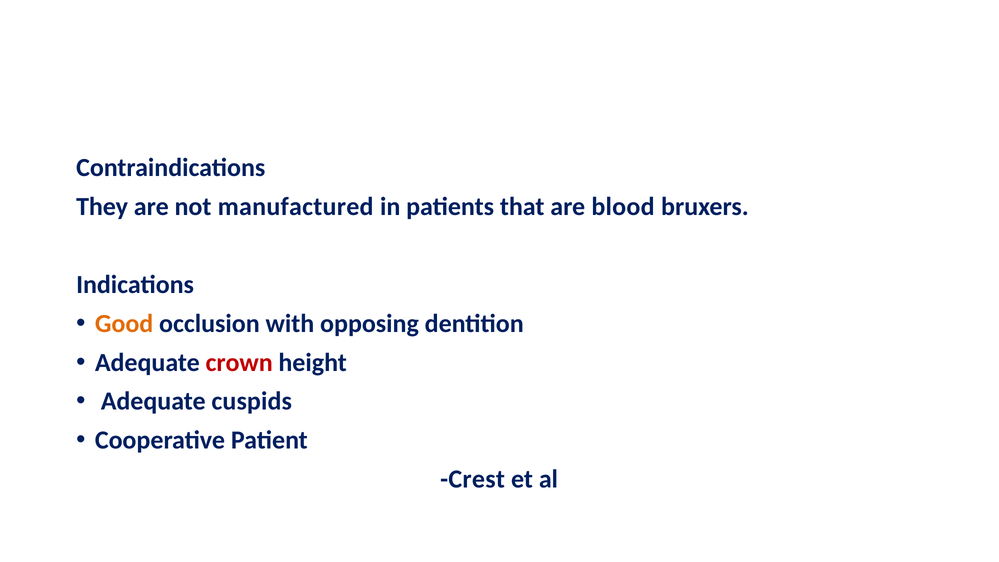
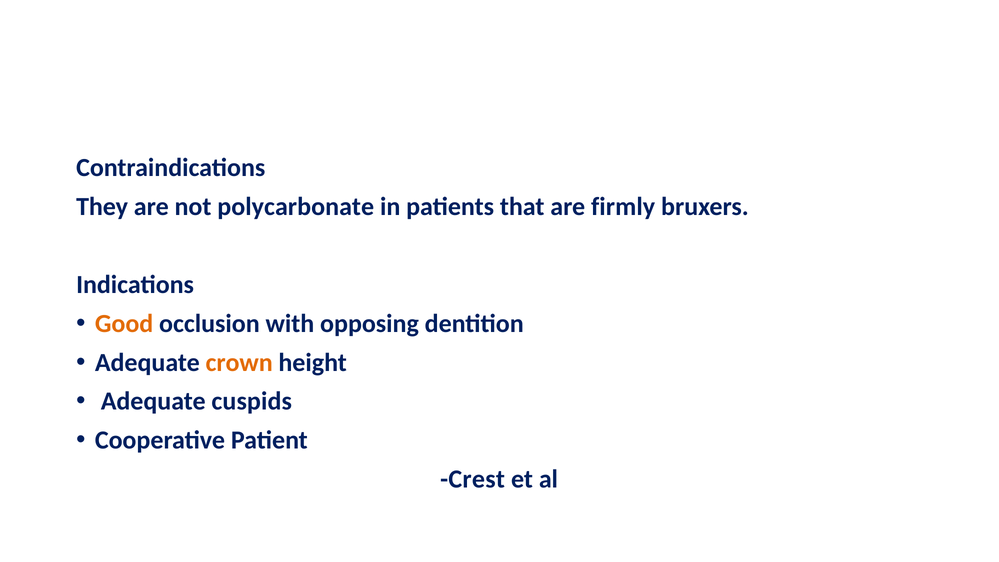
manufactured: manufactured -> polycarbonate (296, 207)
blood: blood -> firmly (623, 207)
crown colour: red -> orange (239, 362)
